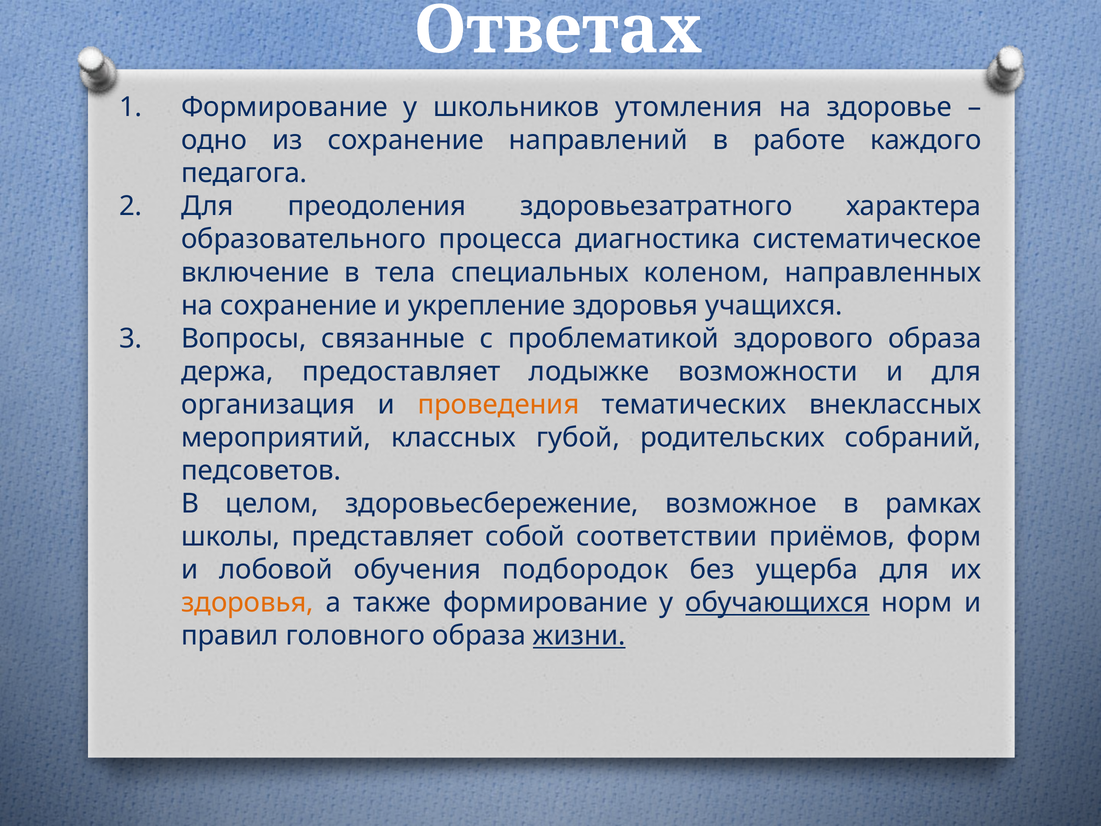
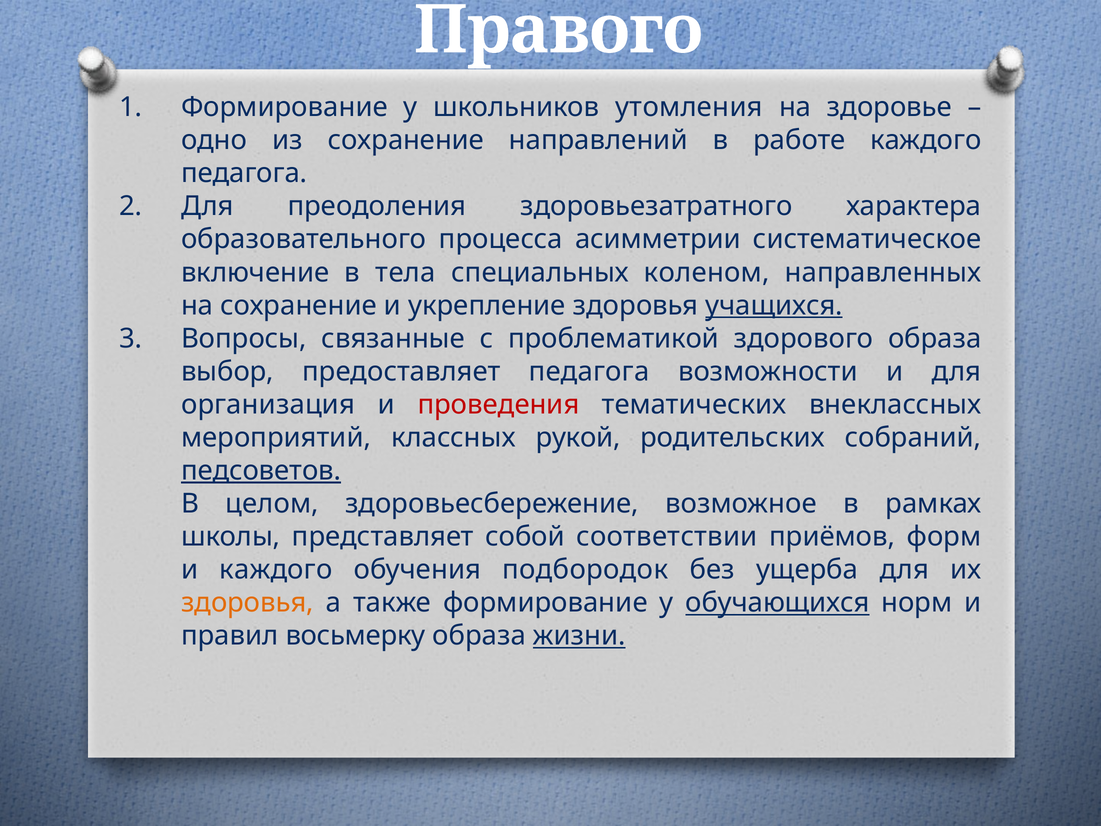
Ответах: Ответах -> Правого (559, 30)
диагностика: диагностика -> асимметрии (658, 239)
учащихся underline: none -> present (774, 305)
держа: держа -> выбор (227, 371)
предоставляет лодыжке: лодыжке -> педагога (589, 371)
проведения colour: orange -> red (498, 404)
губой: губой -> рукой (578, 438)
педсоветов underline: none -> present (261, 471)
и лобовой: лобовой -> каждого (276, 570)
головного: головного -> восьмерку (355, 636)
